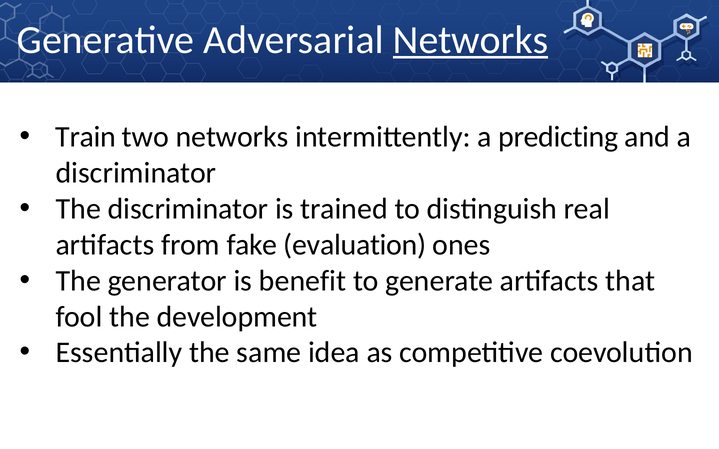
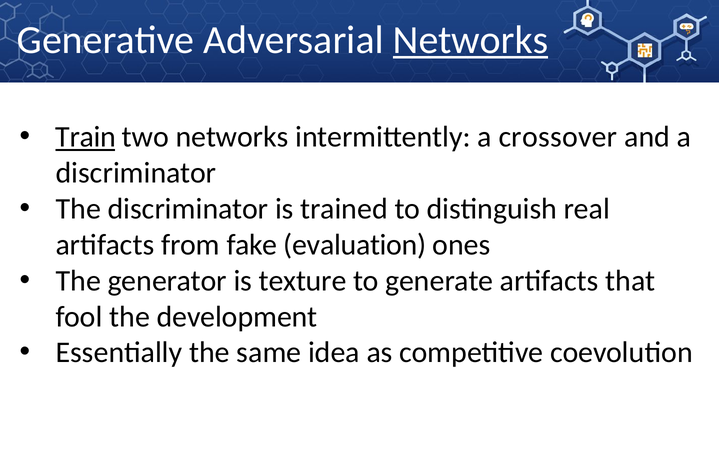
Train underline: none -> present (86, 137)
predicting: predicting -> crossover (558, 137)
benefit: benefit -> texture (303, 281)
